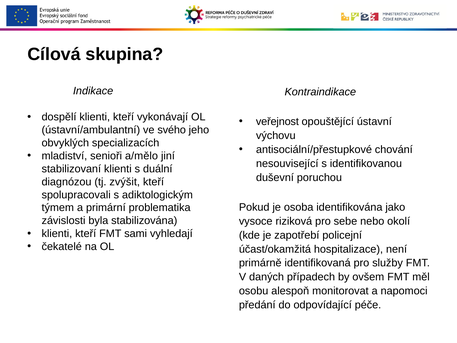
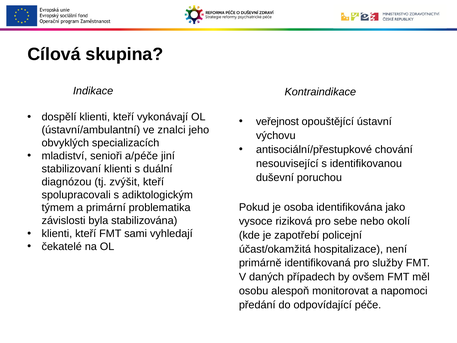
svého: svého -> znalci (172, 130)
a/mělo: a/mělo -> a/péče (141, 156)
